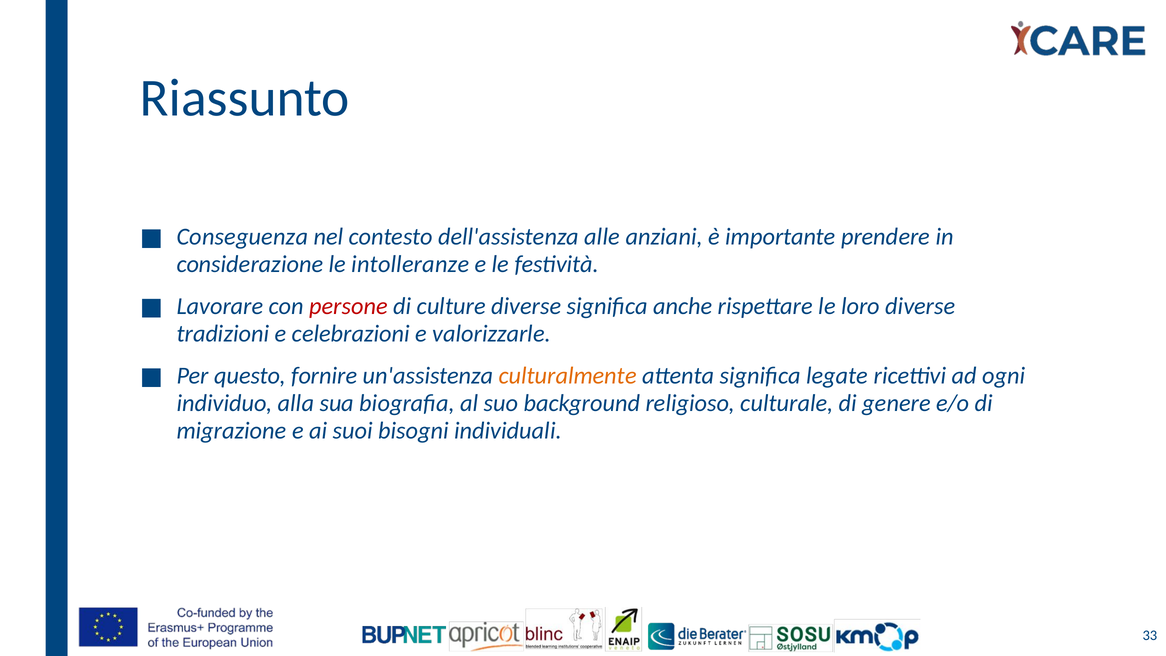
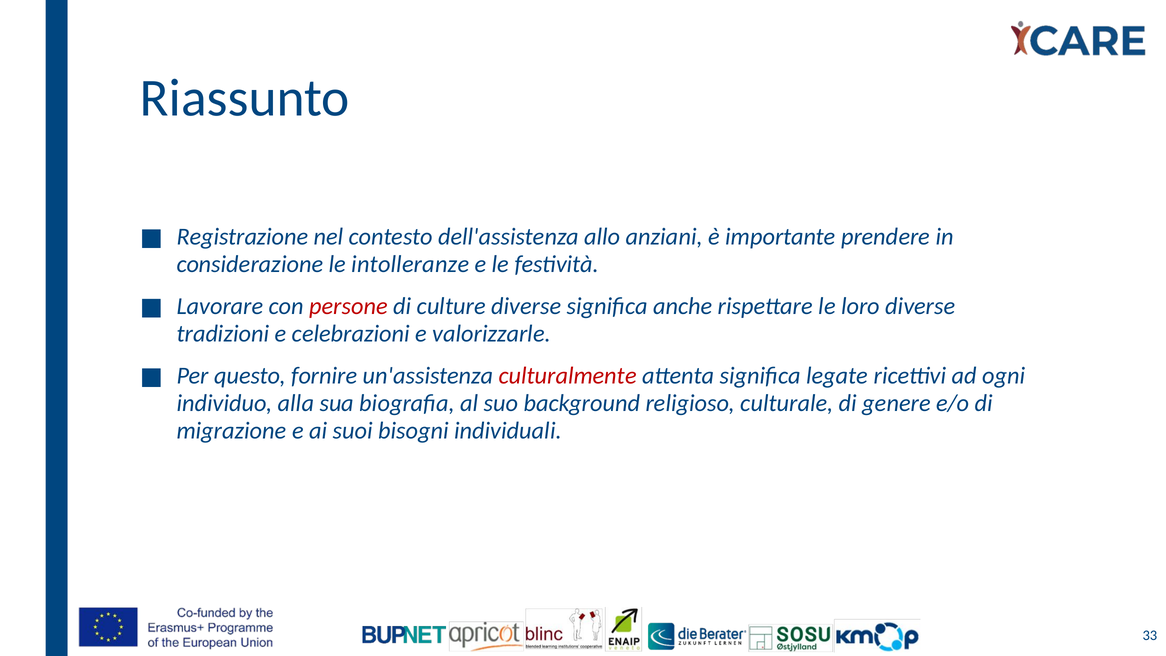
Conseguenza: Conseguenza -> Registrazione (242, 237)
alle: alle -> allo (602, 237)
culturalmente colour: orange -> red (568, 376)
